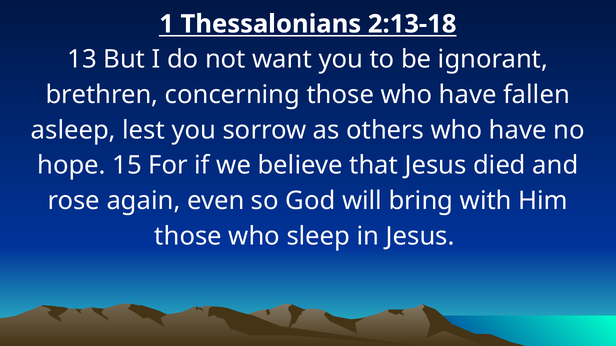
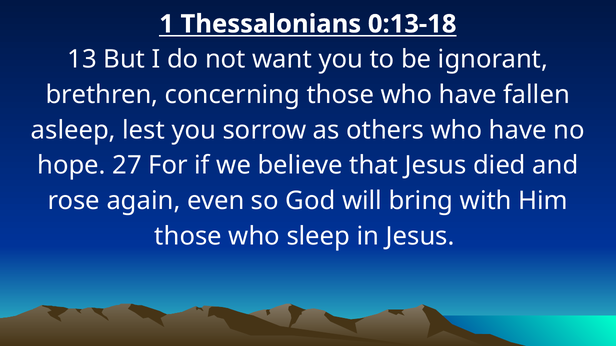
2:13-18: 2:13-18 -> 0:13-18 (412, 24)
15: 15 -> 27 (127, 166)
